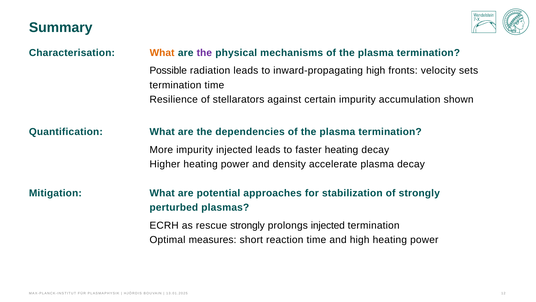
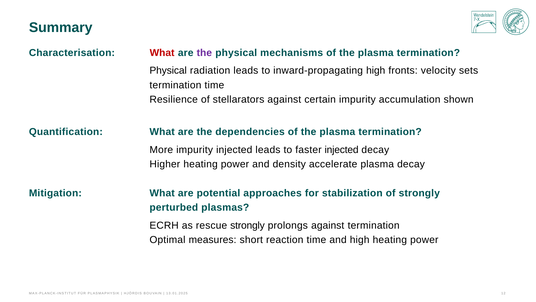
What colour: orange -> red (162, 53)
Possible: Possible -> Physical (168, 70)
faster heating: heating -> injected (342, 149)
prolongs injected: injected -> against (328, 225)
